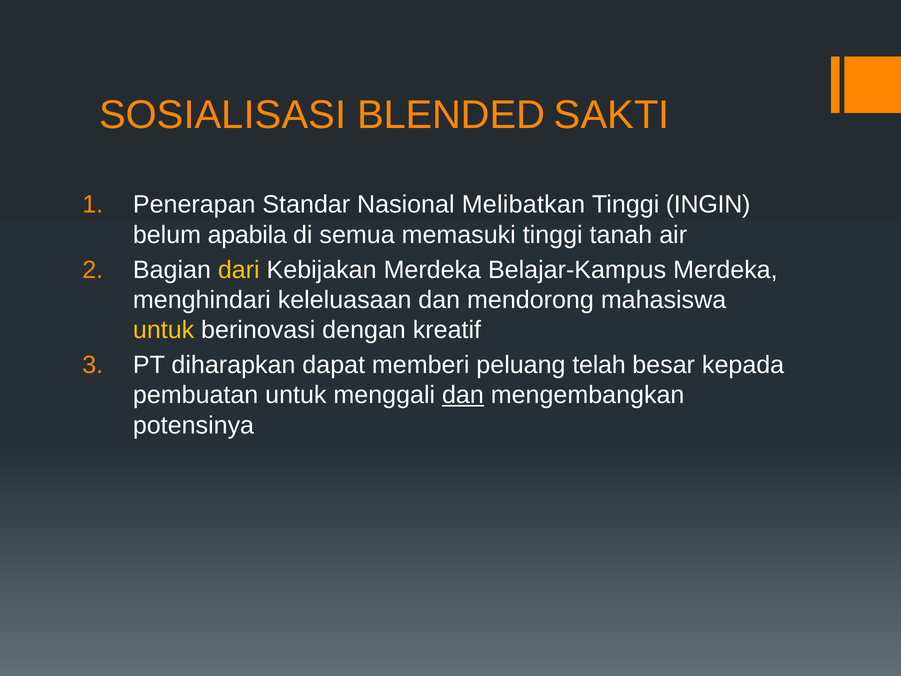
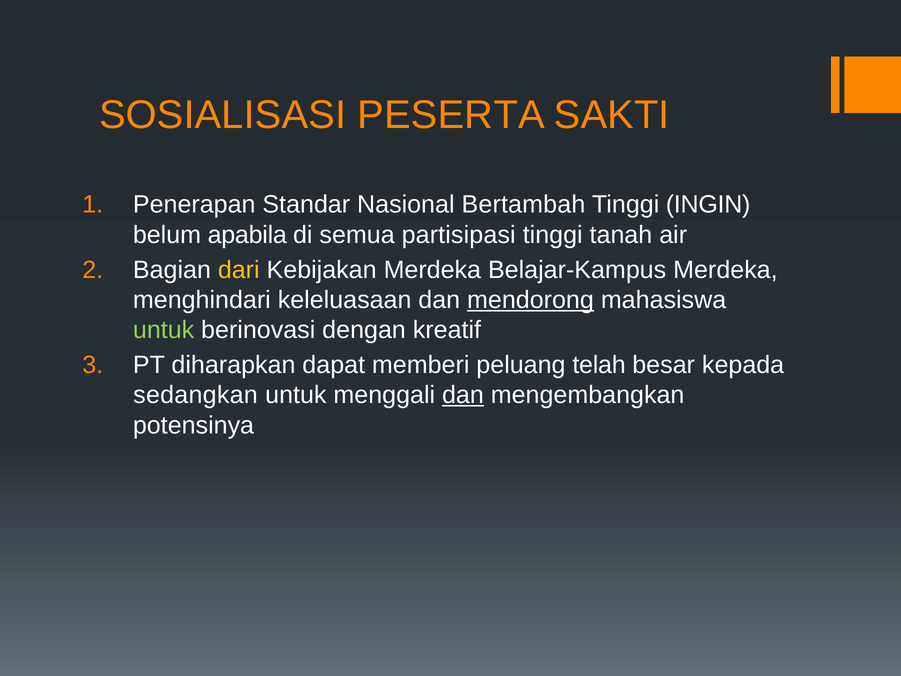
BLENDED: BLENDED -> PESERTA (451, 115)
Melibatkan: Melibatkan -> Bertambah (523, 205)
memasuki: memasuki -> partisipasi (459, 235)
mendorong underline: none -> present (530, 300)
untuk colour: yellow -> light green (164, 330)
pembuatan: pembuatan -> sedangkan (196, 395)
